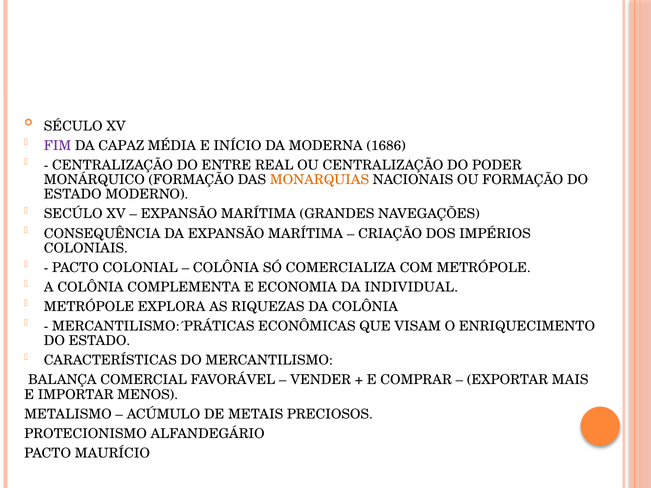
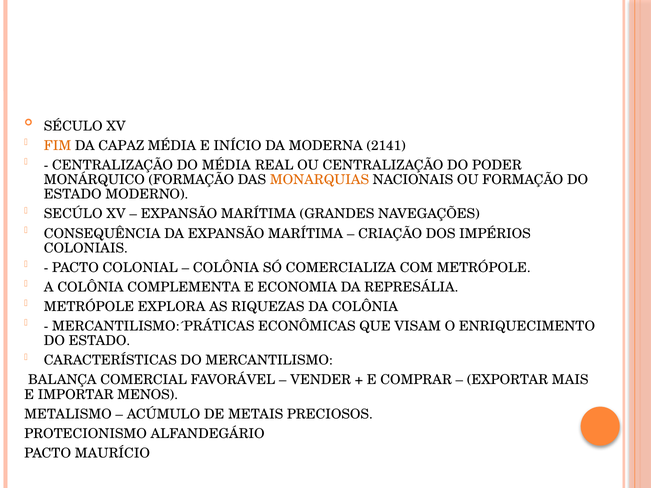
FIM colour: purple -> orange (58, 146)
1686: 1686 -> 2141 (386, 146)
DO ENTRE: ENTRE -> MÉDIA (226, 165)
INDIVIDUAL: INDIVIDUAL -> REPRESÁLIA (411, 287)
